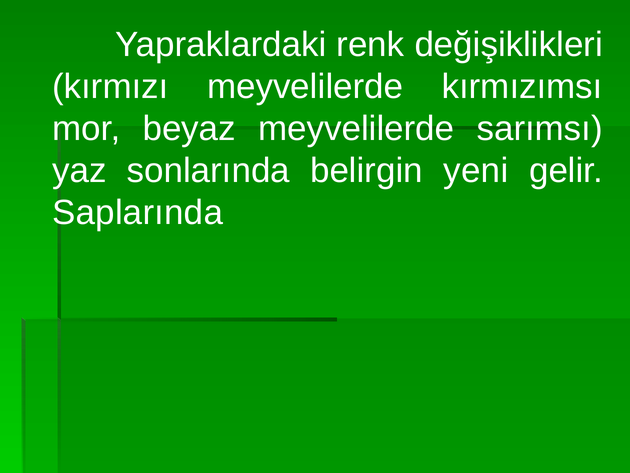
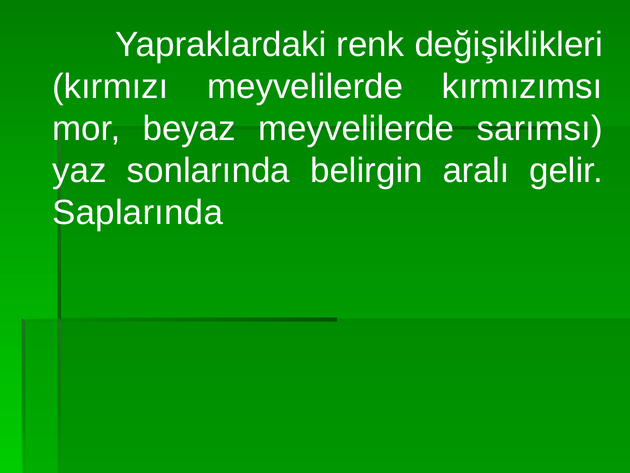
yeni: yeni -> aralı (476, 171)
